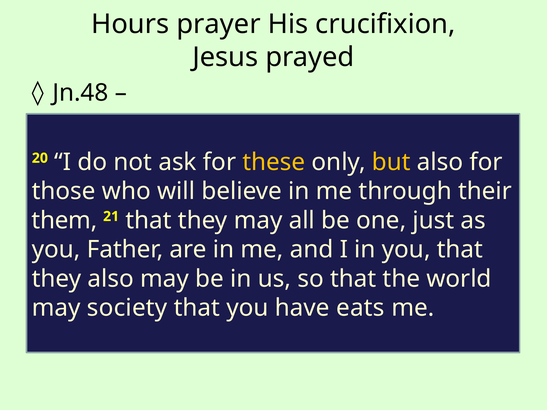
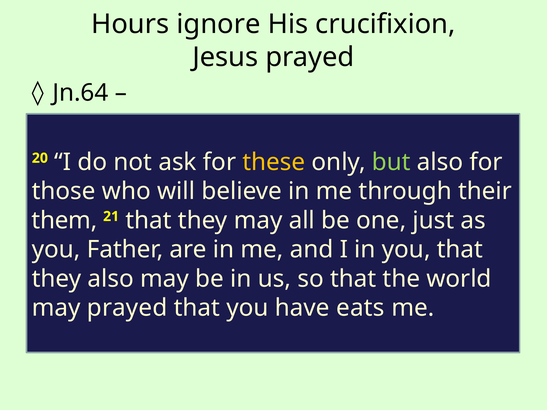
prayer: prayer -> ignore (219, 24)
Jn.48: Jn.48 -> Jn.64 (80, 93)
but colour: yellow -> light green (391, 162)
may society: society -> prayed (127, 308)
